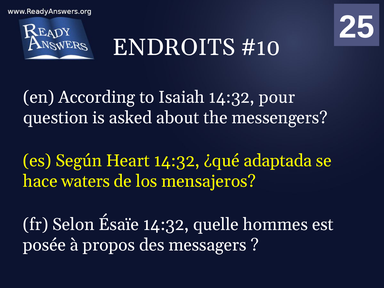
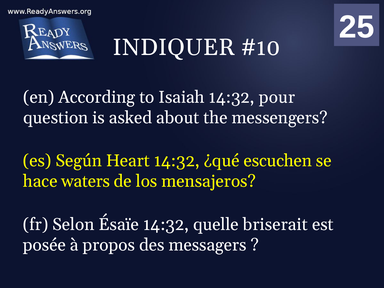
ENDROITS: ENDROITS -> INDIQUER (174, 47)
adaptada: adaptada -> escuchen (278, 161)
hommes: hommes -> briserait (275, 225)
